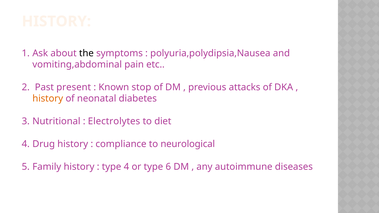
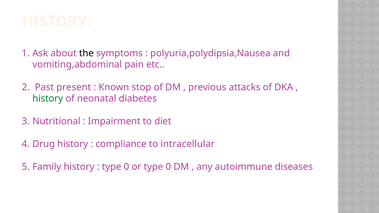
history colour: orange -> green (48, 99)
Electrolytes: Electrolytes -> Impairment (114, 121)
neurological: neurological -> intracellular (188, 144)
4: 4 -> 0 (126, 167)
or type 6: 6 -> 0 (168, 167)
